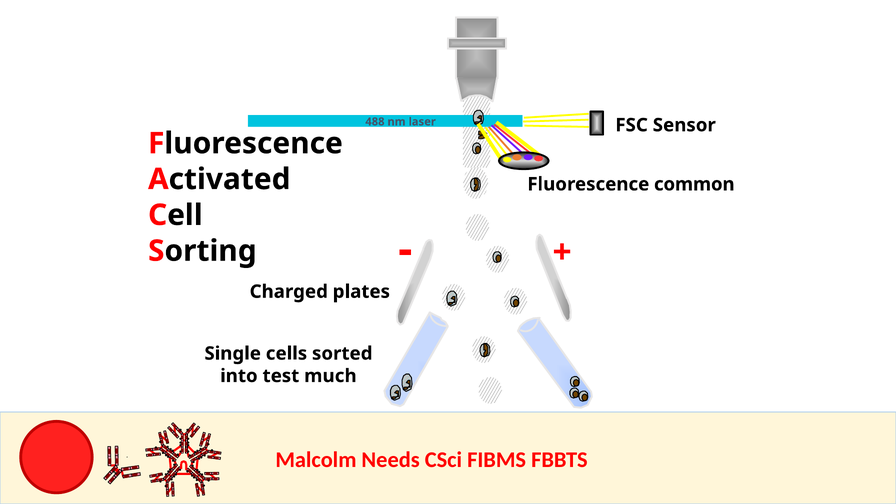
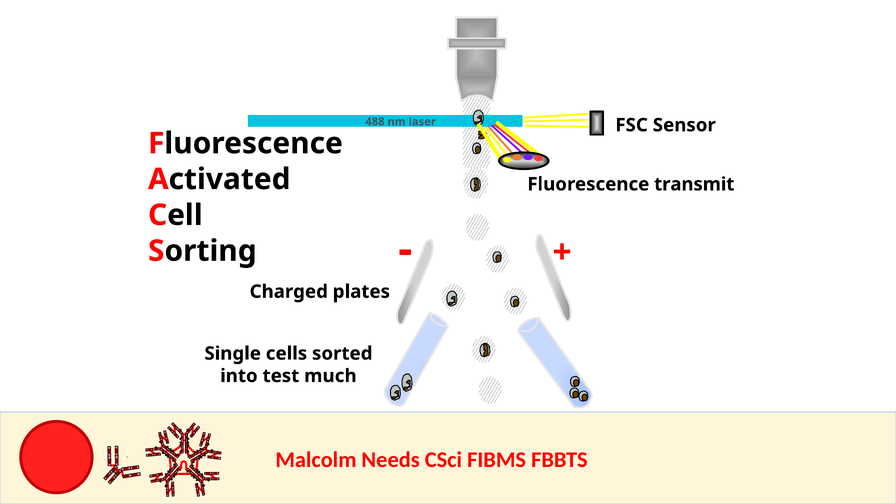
common: common -> transmit (694, 184)
